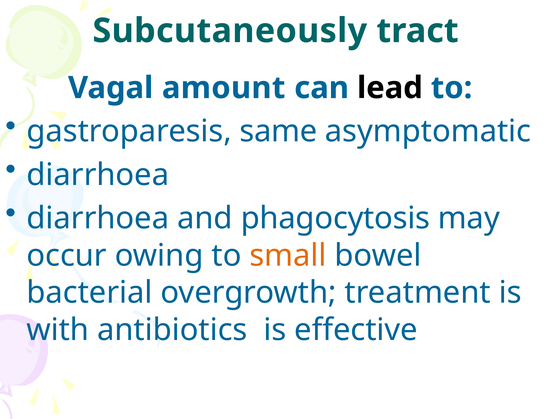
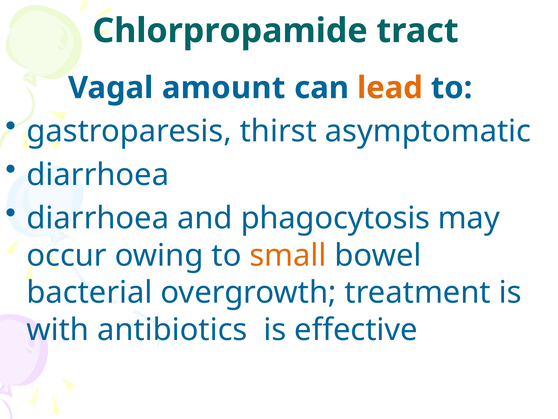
Subcutaneously: Subcutaneously -> Chlorpropamide (230, 31)
lead colour: black -> orange (390, 88)
same: same -> thirst (278, 131)
